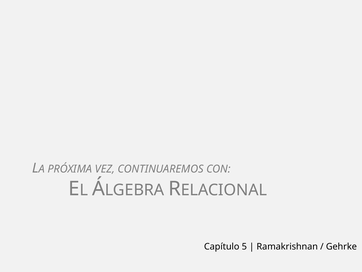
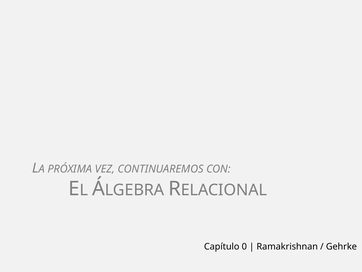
5: 5 -> 0 (244, 246)
